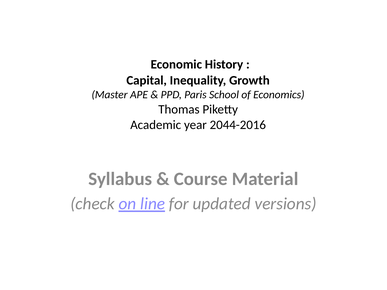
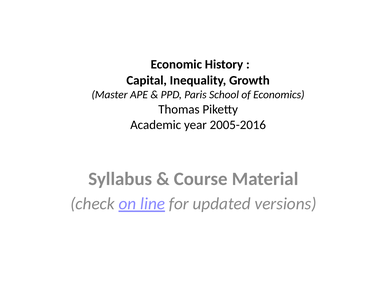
2044-2016: 2044-2016 -> 2005-2016 (238, 125)
